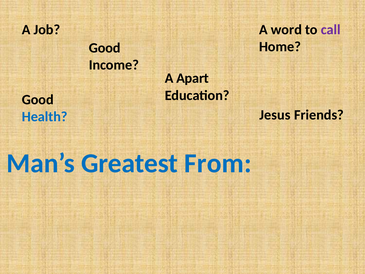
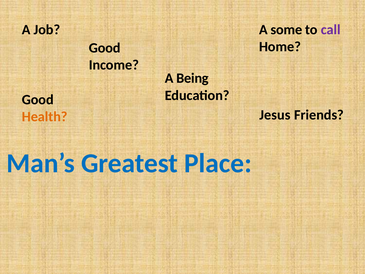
word: word -> some (286, 30)
Apart: Apart -> Being (193, 78)
Health colour: blue -> orange (45, 117)
From: From -> Place (218, 163)
